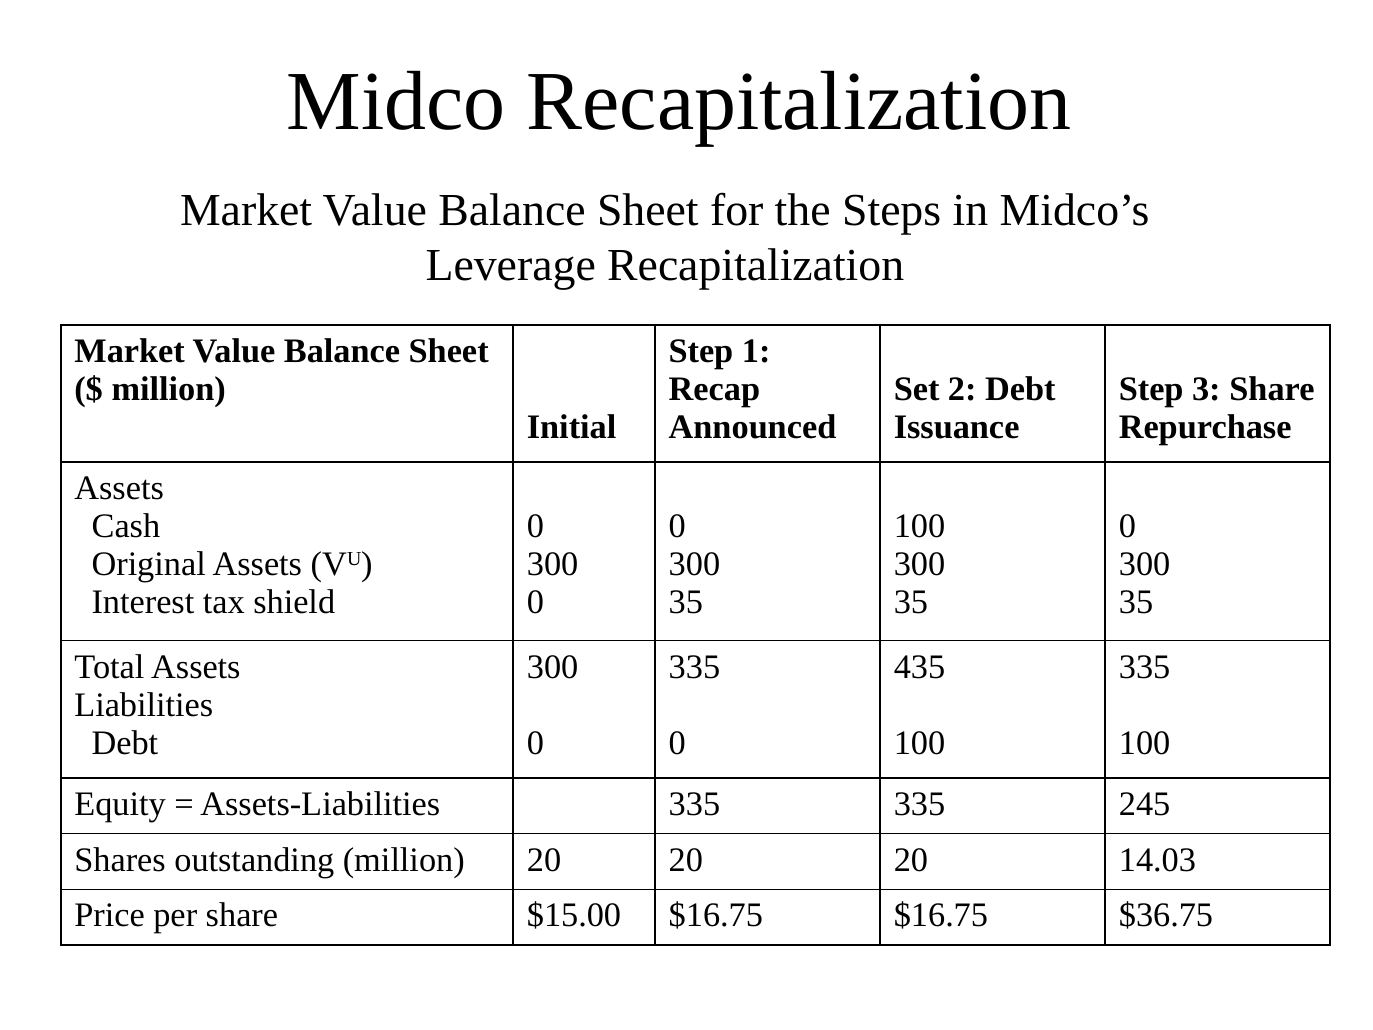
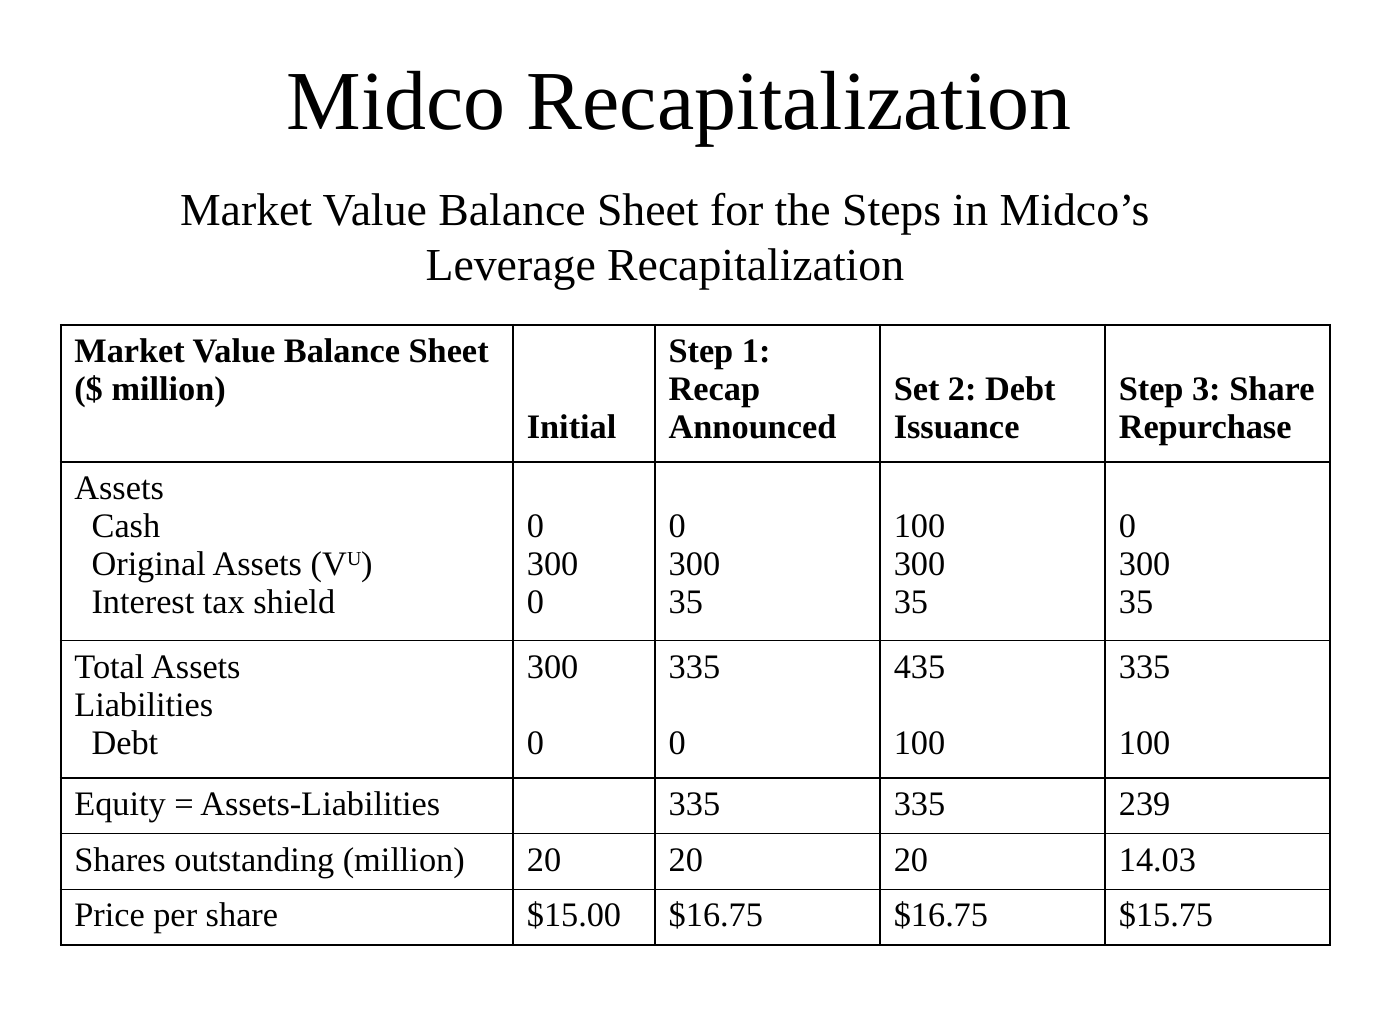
245: 245 -> 239 (1145, 804)
$36.75: $36.75 -> $15.75 (1166, 915)
